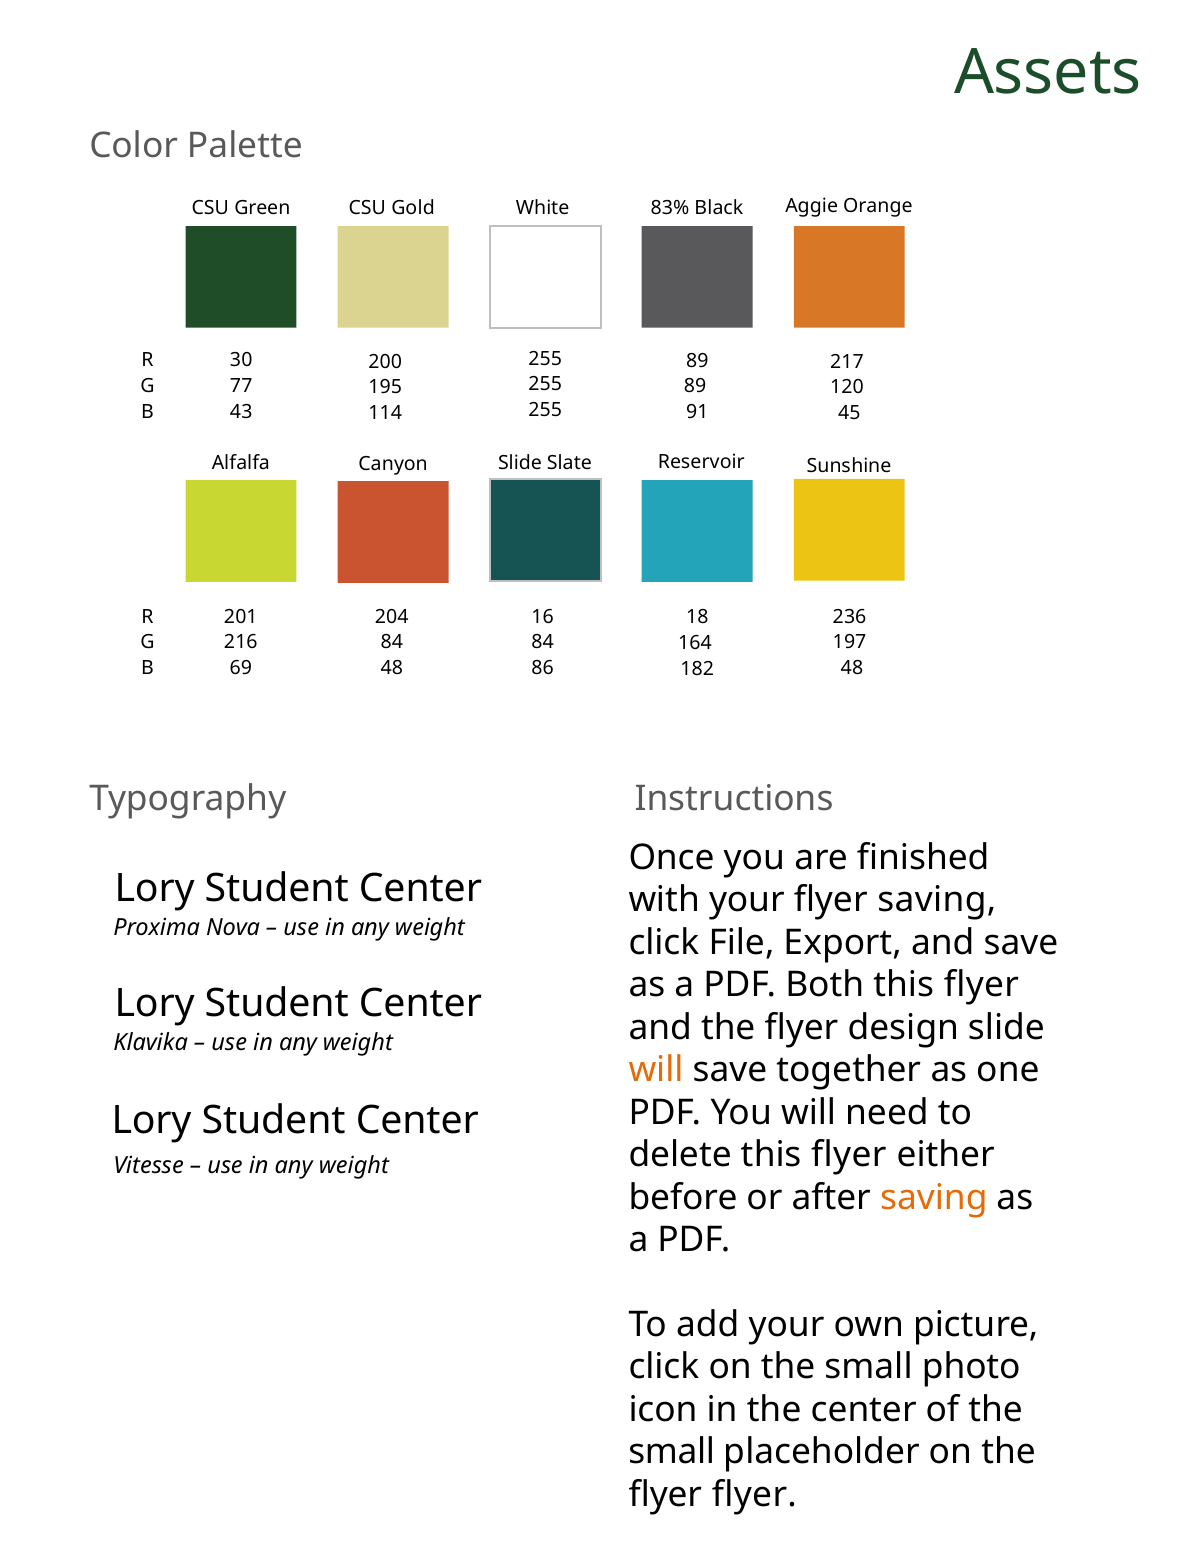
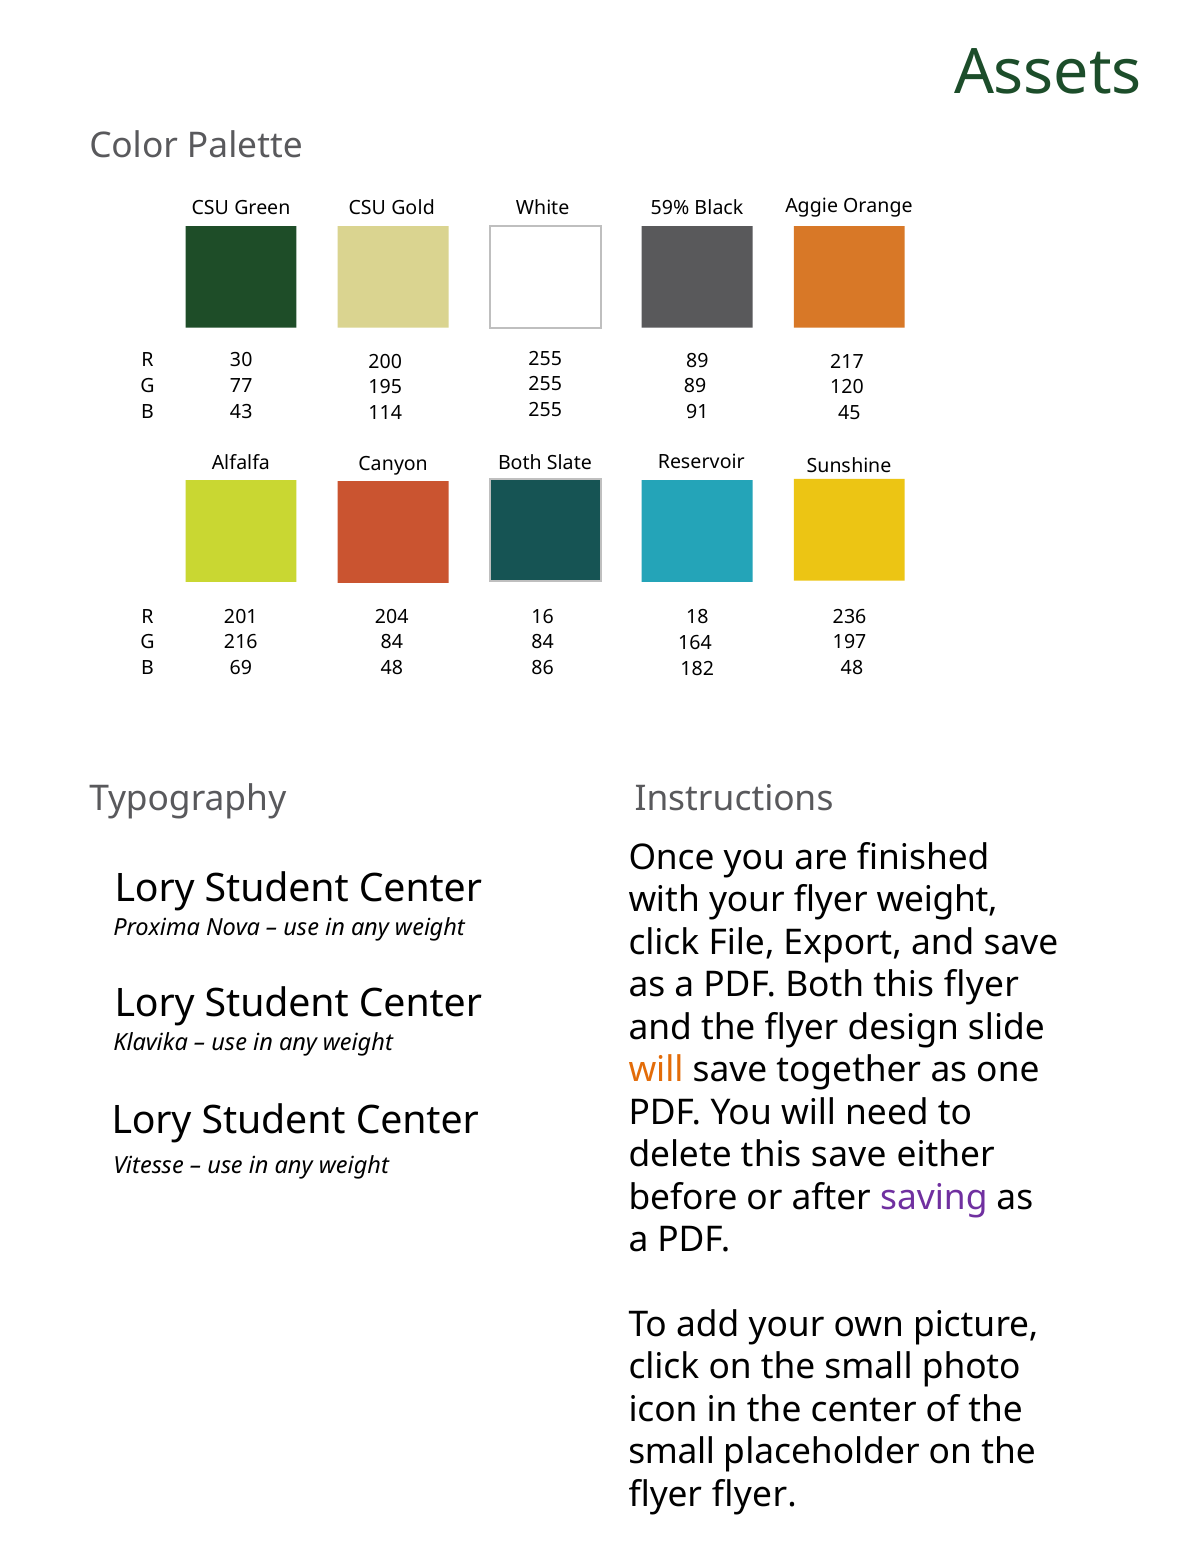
83%: 83% -> 59% (670, 208)
Canyon Slide: Slide -> Both (520, 463)
flyer saving: saving -> weight (937, 900)
delete this flyer: flyer -> save (849, 1155)
saving colour: orange -> purple (934, 1197)
